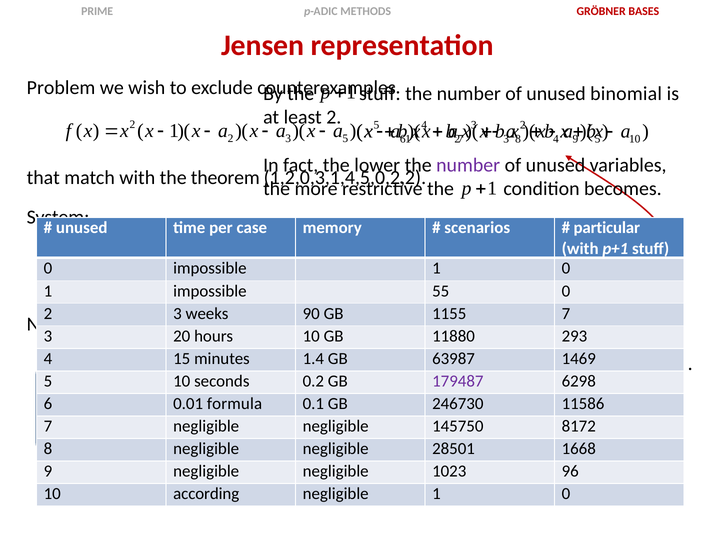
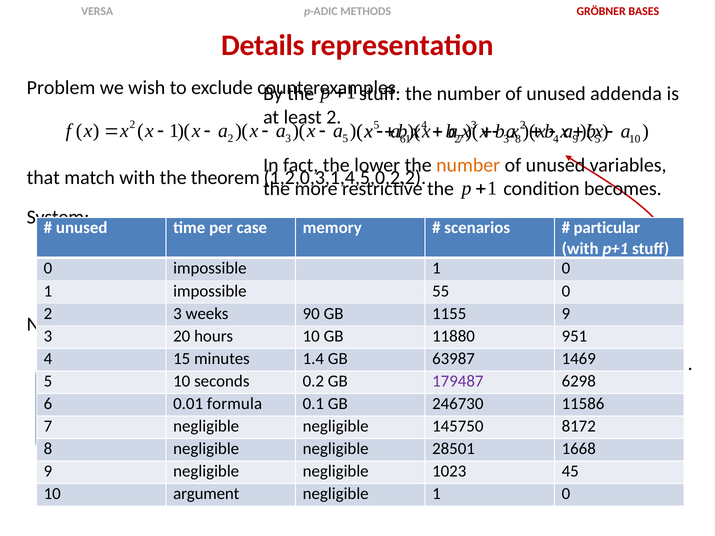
PRIME: PRIME -> VERSA (97, 11)
Jensen: Jensen -> Details (263, 46)
binomial: binomial -> addenda (626, 94)
number colour: purple -> orange (468, 165)
7: 7 -> 9 (566, 314)
293: 293 -> 951 (574, 337)
96: 96 -> 45 (570, 472)
10 according: according -> argument (206, 494)
